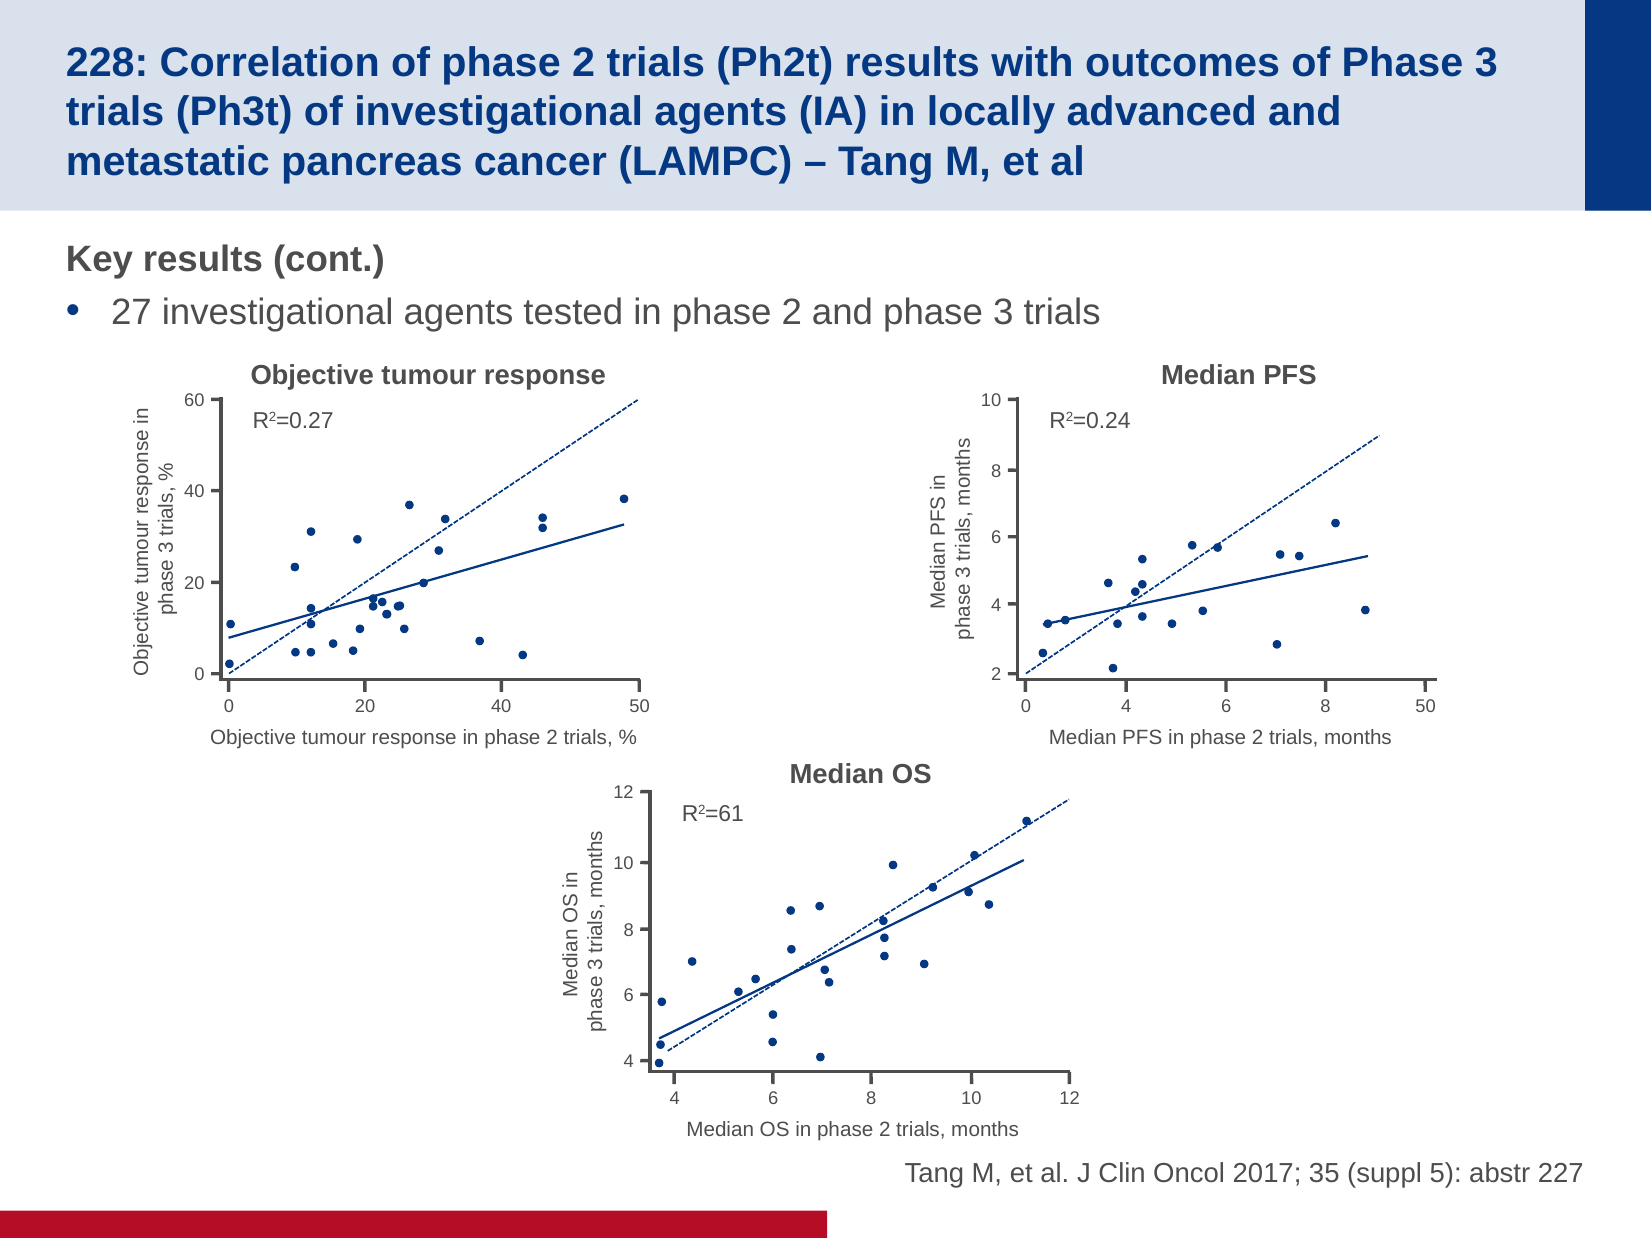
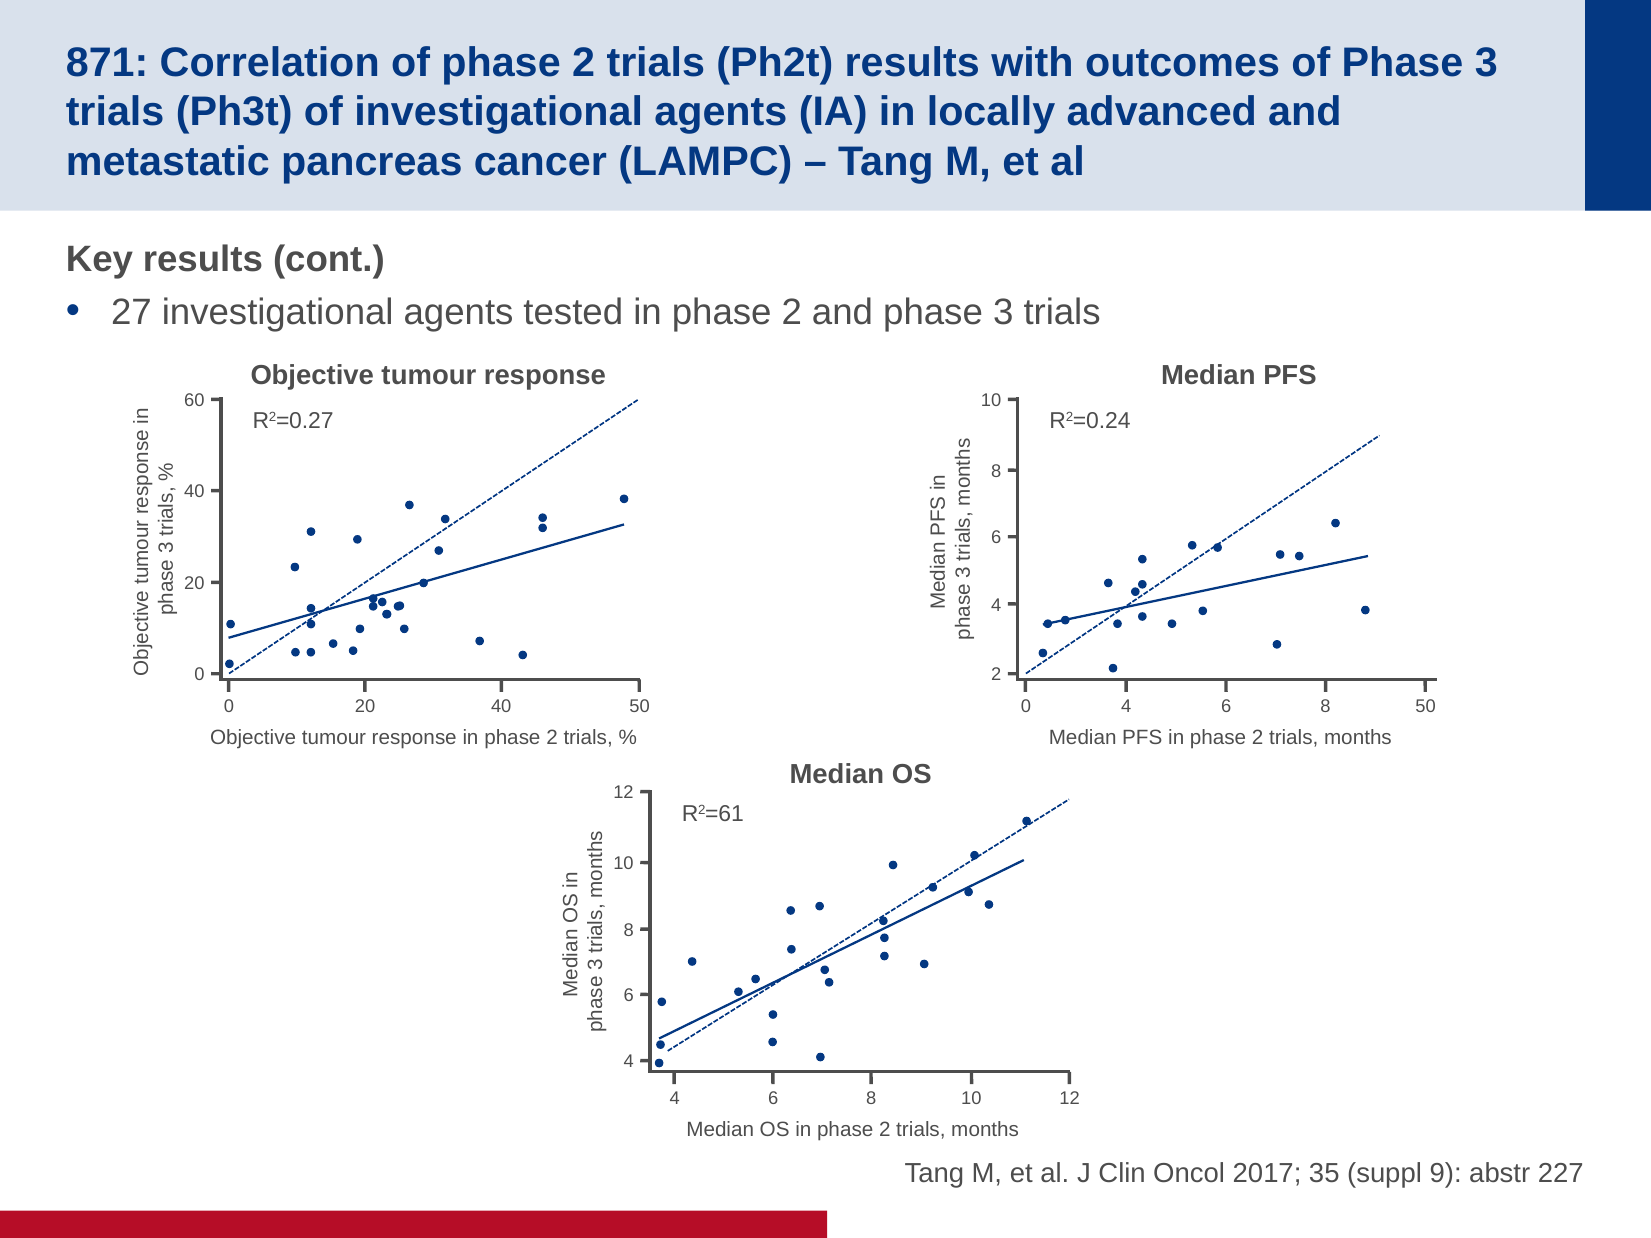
228: 228 -> 871 (107, 63)
5: 5 -> 9 (1446, 1174)
